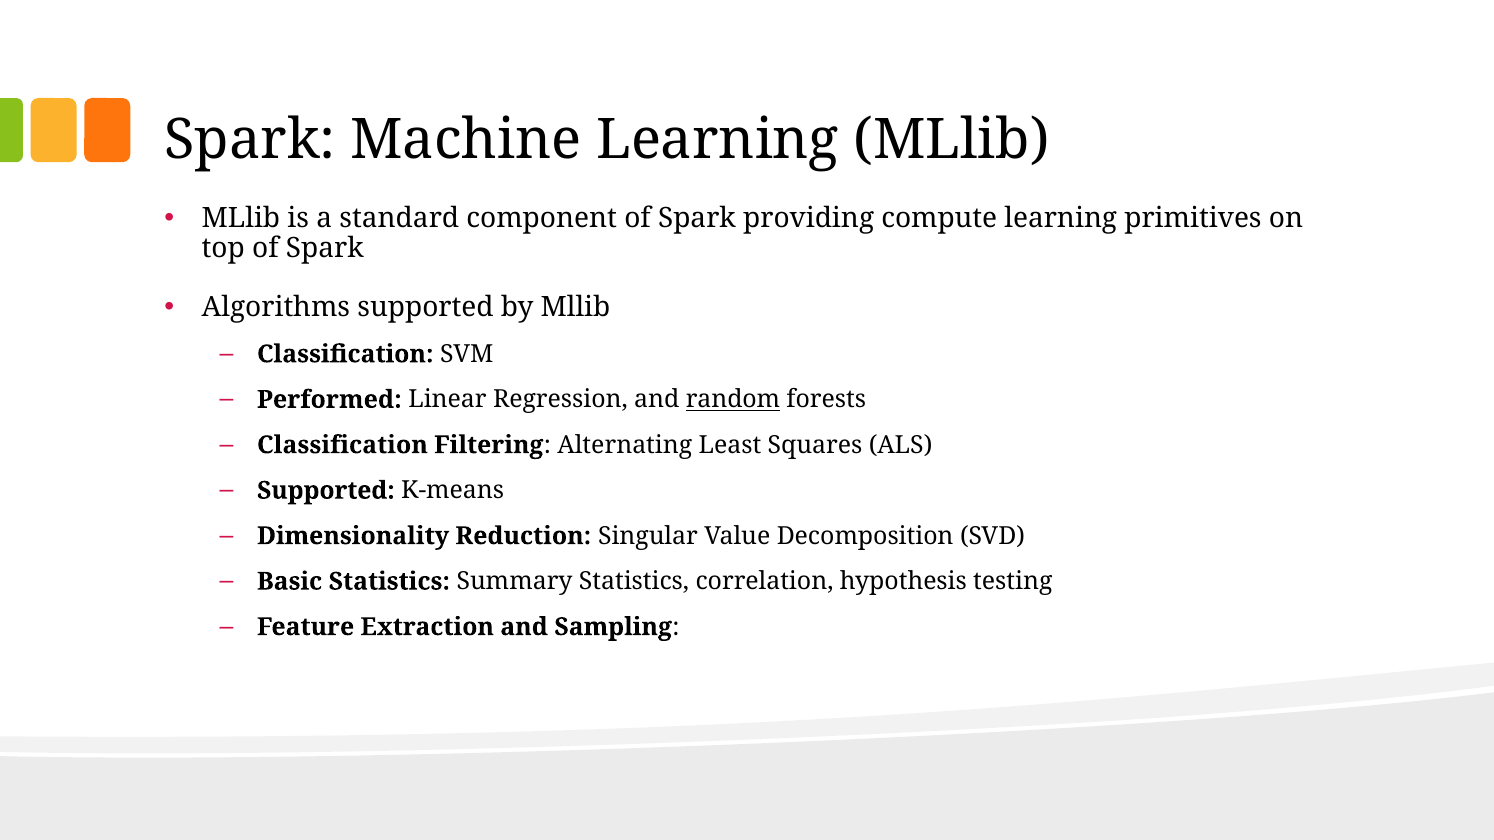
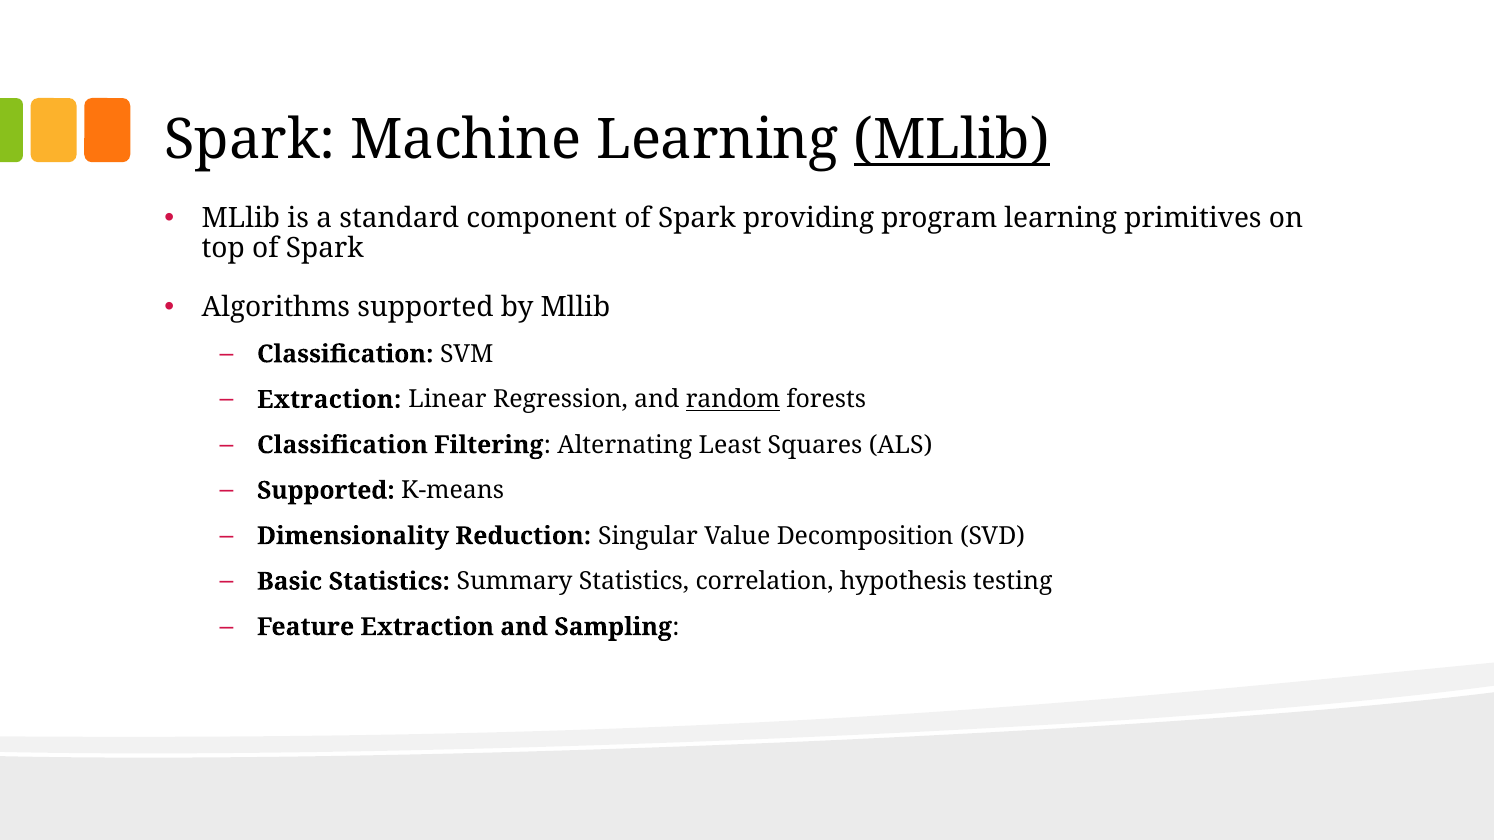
MLlib underline: none -> present (952, 140)
compute: compute -> program (939, 219)
Performed: Performed -> Extraction (329, 400)
